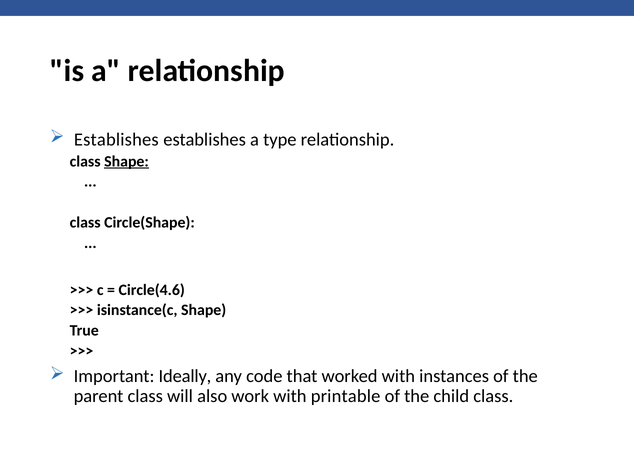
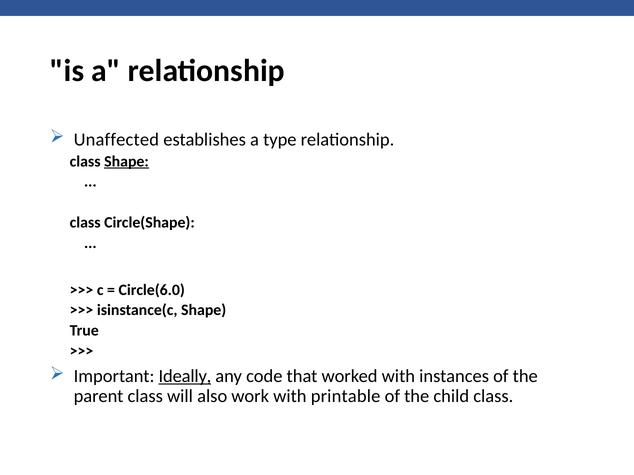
Establishes: Establishes -> Unaffected (116, 140)
Circle(4.6: Circle(4.6 -> Circle(6.0 (152, 290)
Ideally underline: none -> present (185, 377)
